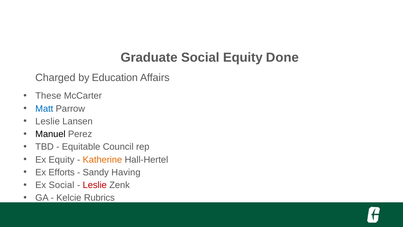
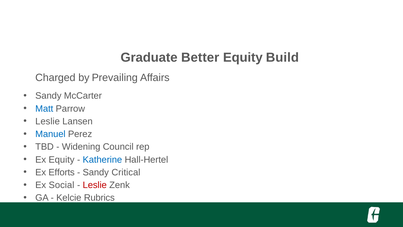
Graduate Social: Social -> Better (200, 57)
Done: Done -> Build (282, 57)
Education: Education -> Prevailing (115, 78)
These: These -> Sandy (48, 96)
Manuel colour: black -> blue (50, 134)
Equitable: Equitable -> Widening (81, 147)
Katherine colour: orange -> blue (102, 159)
Having: Having -> Critical (126, 172)
